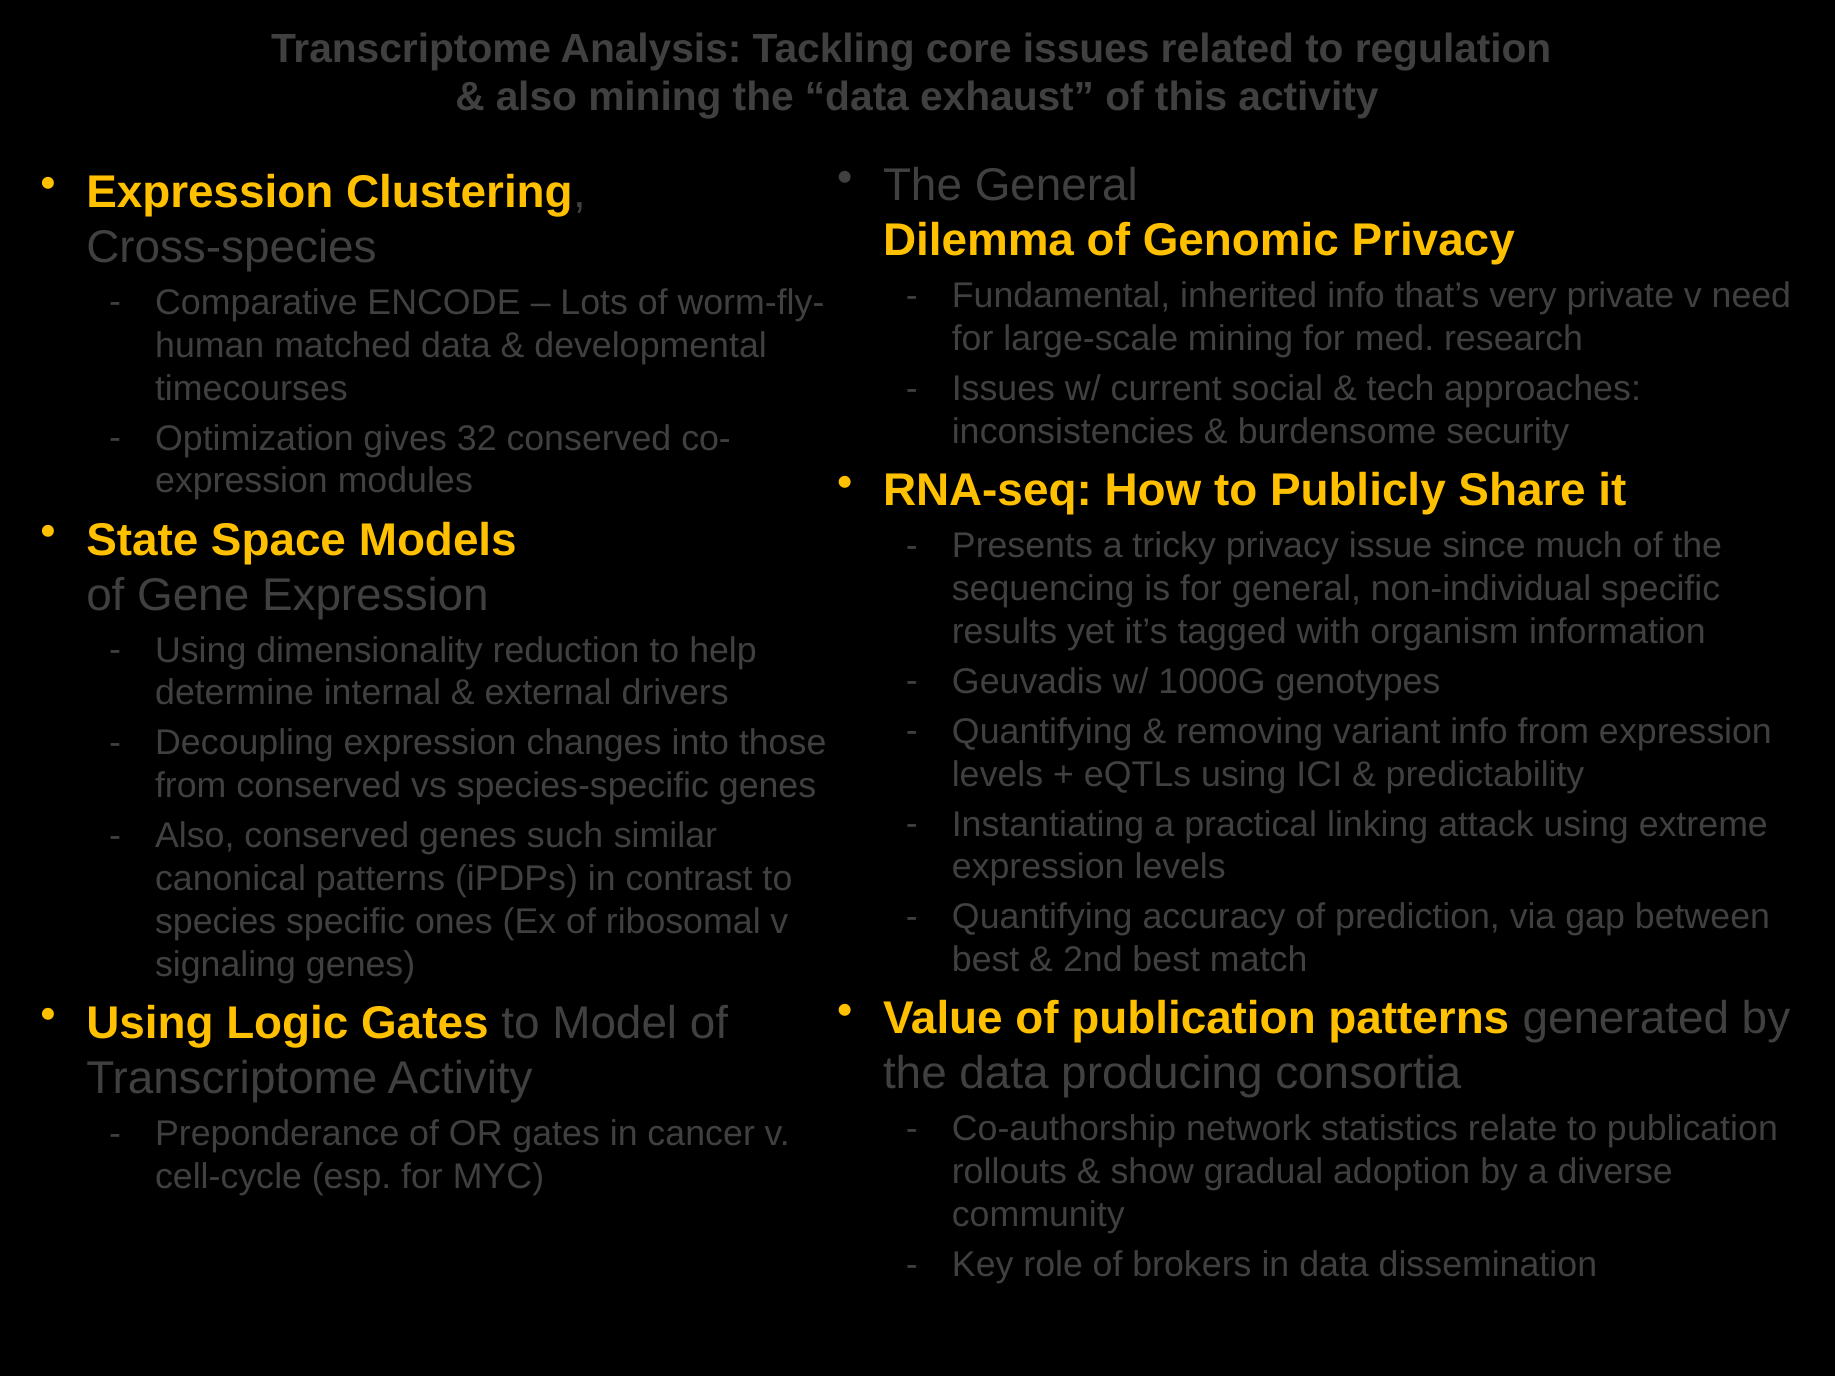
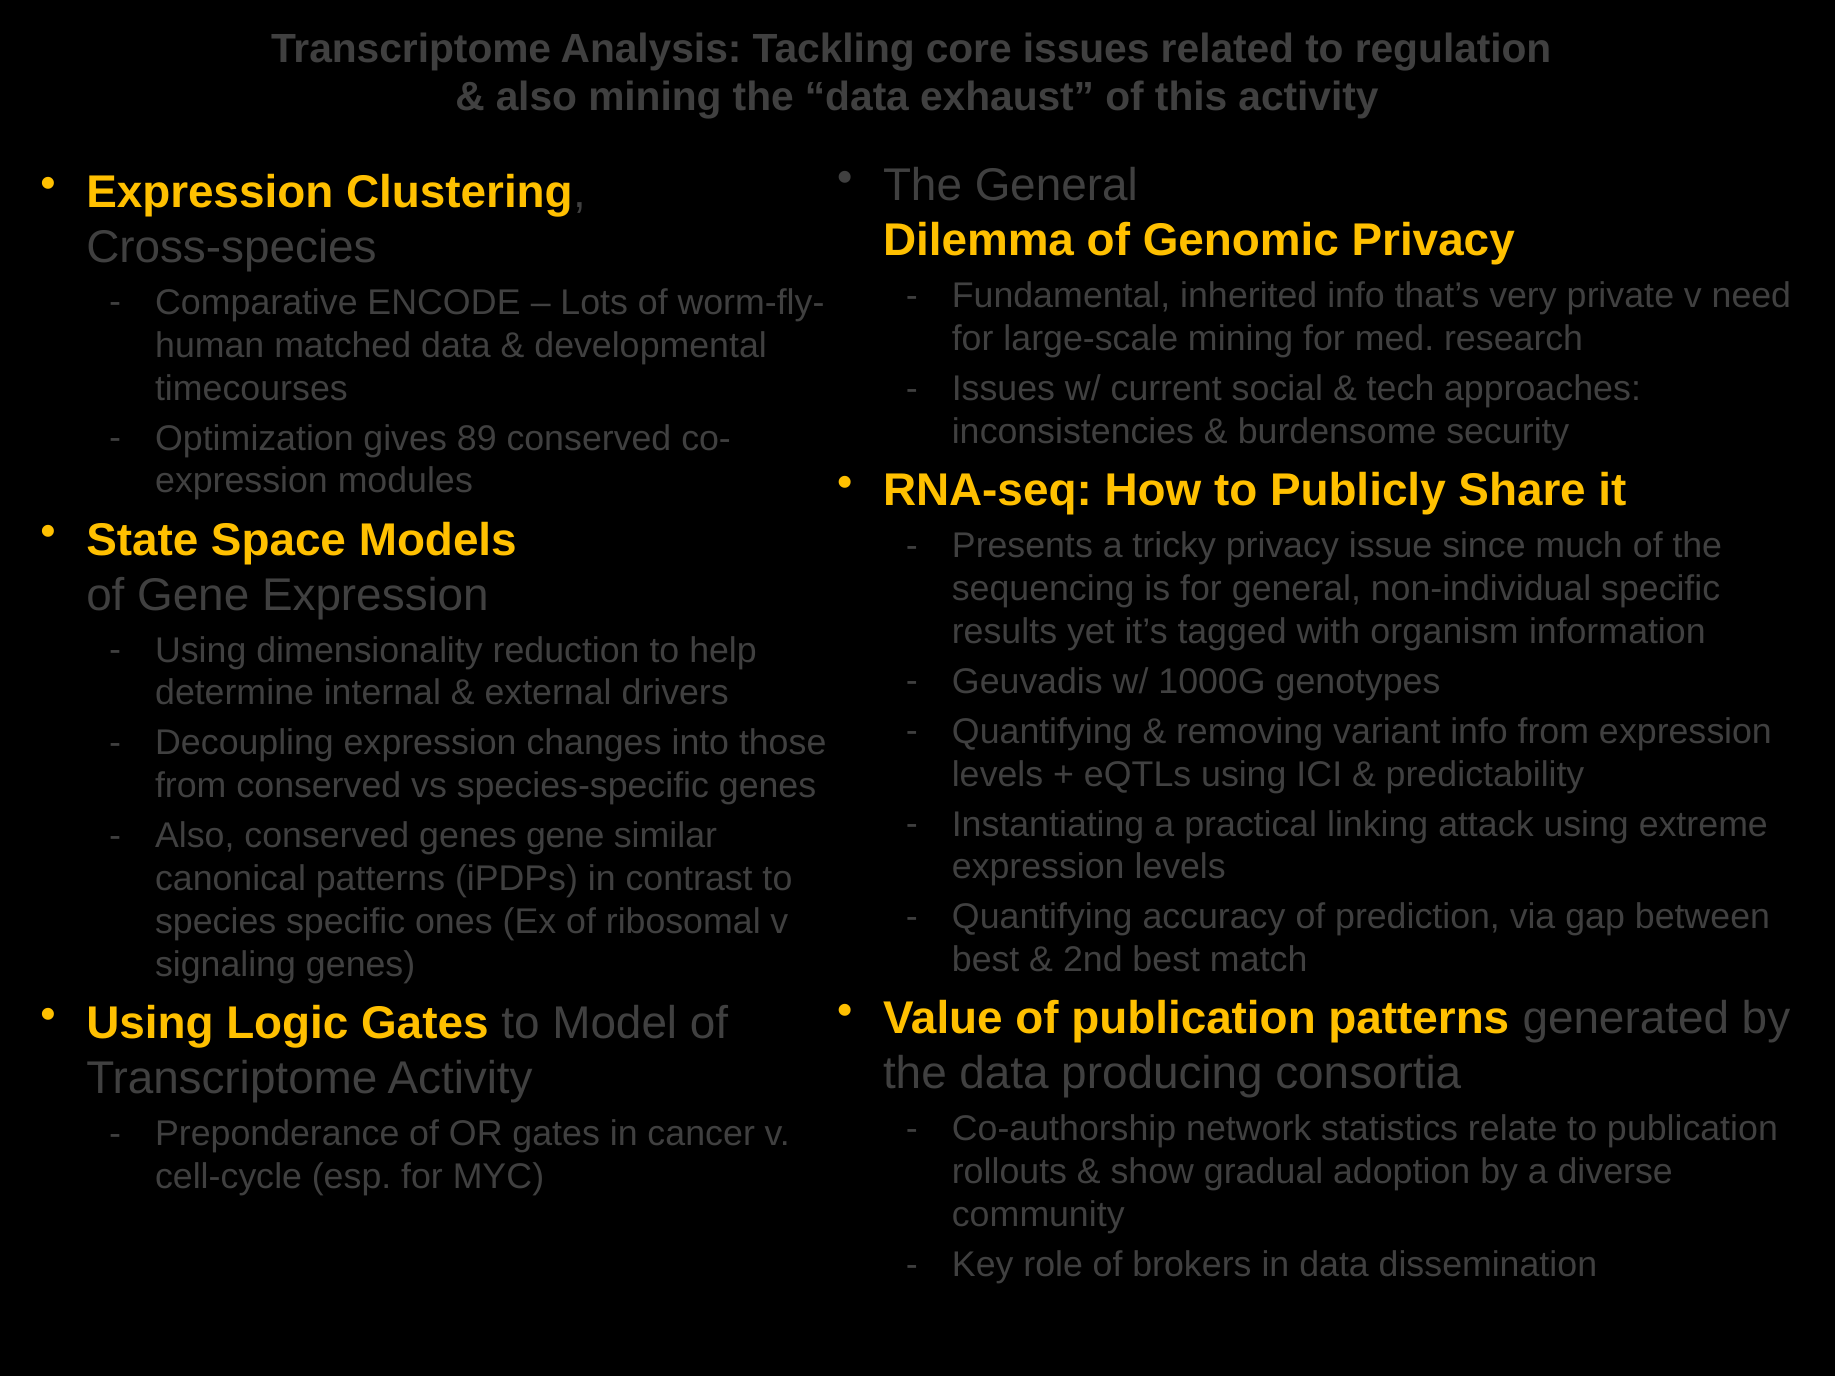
32: 32 -> 89 (477, 438)
genes such: such -> gene (565, 836)
